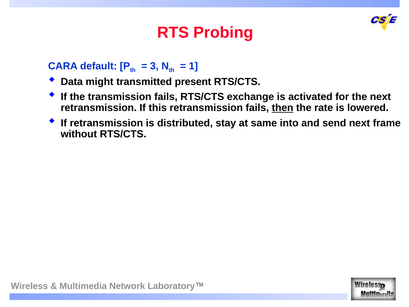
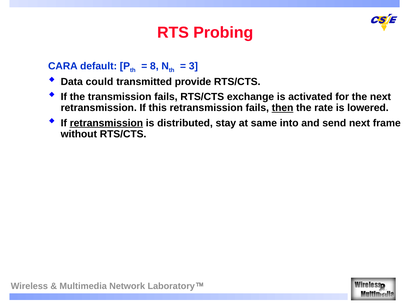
3: 3 -> 8 (154, 66)
1: 1 -> 3 (193, 66)
might: might -> could (99, 82)
present: present -> provide (193, 82)
retransmission underline: none -> present (106, 123)
